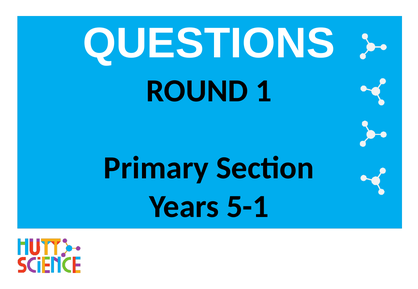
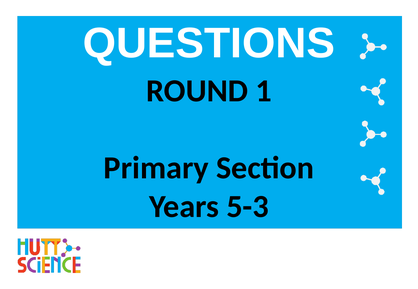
5-1: 5-1 -> 5-3 (248, 207)
